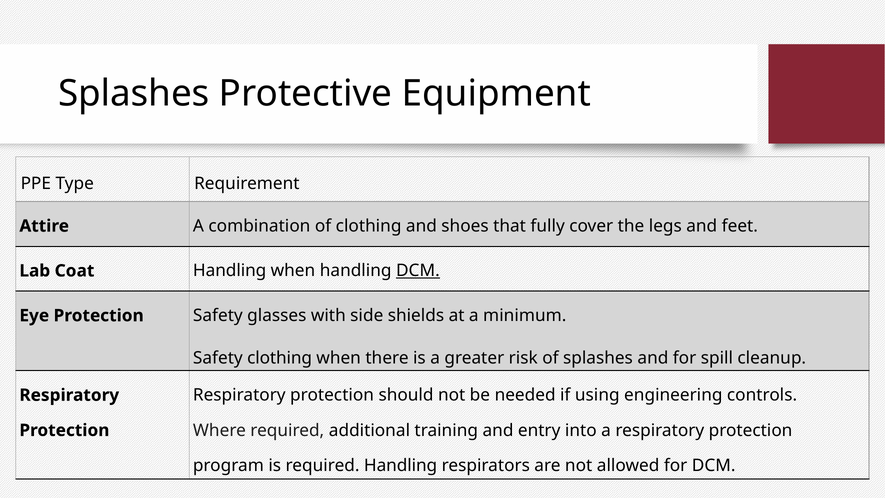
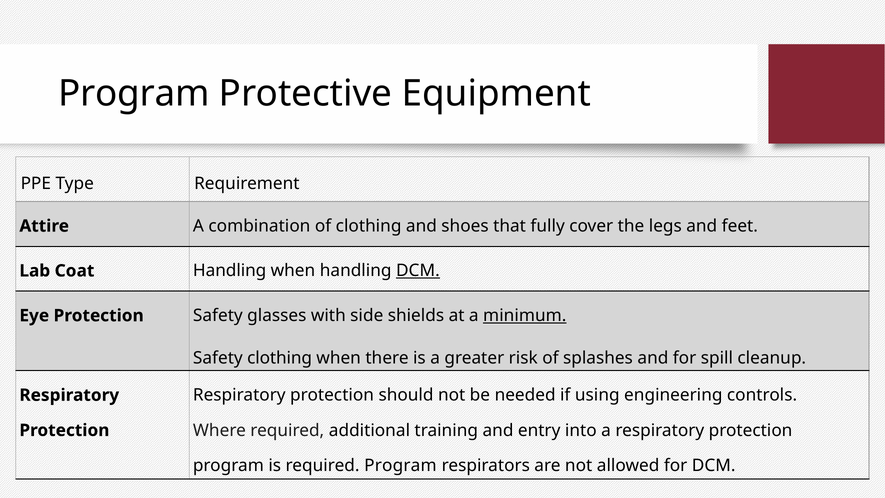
Splashes: Splashes -> Program (134, 94)
minimum underline: none -> present (525, 315)
required Handling: Handling -> Program (400, 465)
